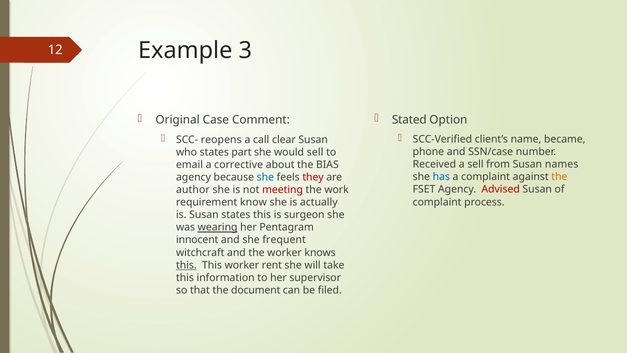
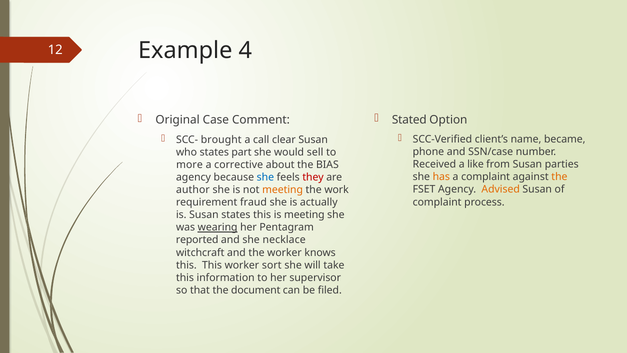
3: 3 -> 4 (245, 50)
reopens: reopens -> brought (221, 140)
a sell: sell -> like (476, 164)
names: names -> parties (562, 164)
email: email -> more (189, 165)
has colour: blue -> orange (441, 177)
Advised colour: red -> orange (501, 189)
meeting colour: red -> orange (283, 190)
know: know -> fraud (253, 202)
is surgeon: surgeon -> meeting (304, 215)
innocent: innocent -> reported (197, 240)
frequent: frequent -> necklace (284, 240)
this underline: present -> none (186, 265)
rent: rent -> sort (272, 265)
